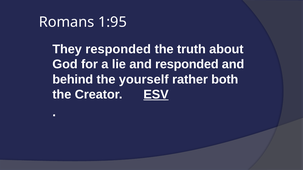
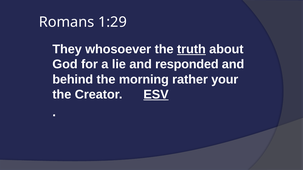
1:95: 1:95 -> 1:29 (112, 22)
They responded: responded -> whosoever (118, 49)
truth underline: none -> present (191, 49)
yourself: yourself -> morning (144, 80)
both: both -> your (225, 80)
